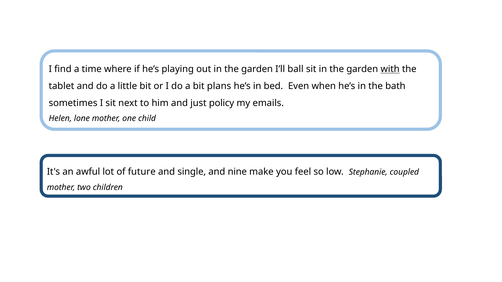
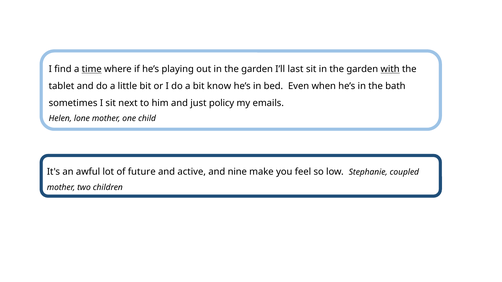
time underline: none -> present (92, 69)
ball: ball -> last (295, 69)
plans: plans -> know (219, 86)
single: single -> active (192, 172)
